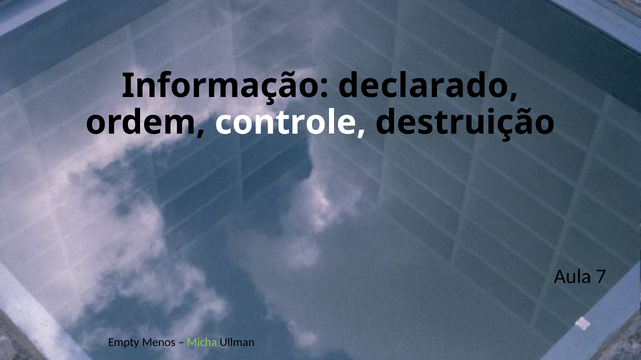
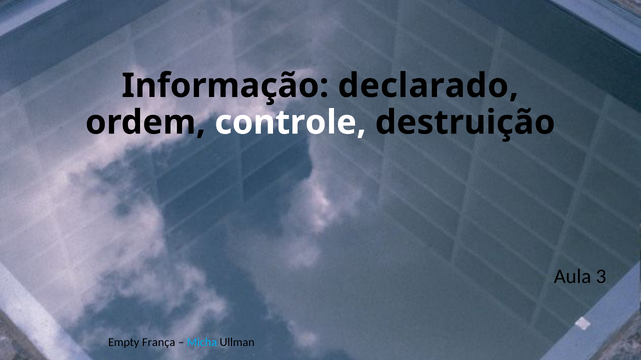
7: 7 -> 3 (601, 277)
Menos: Menos -> França (159, 343)
Micha colour: light green -> light blue (202, 343)
